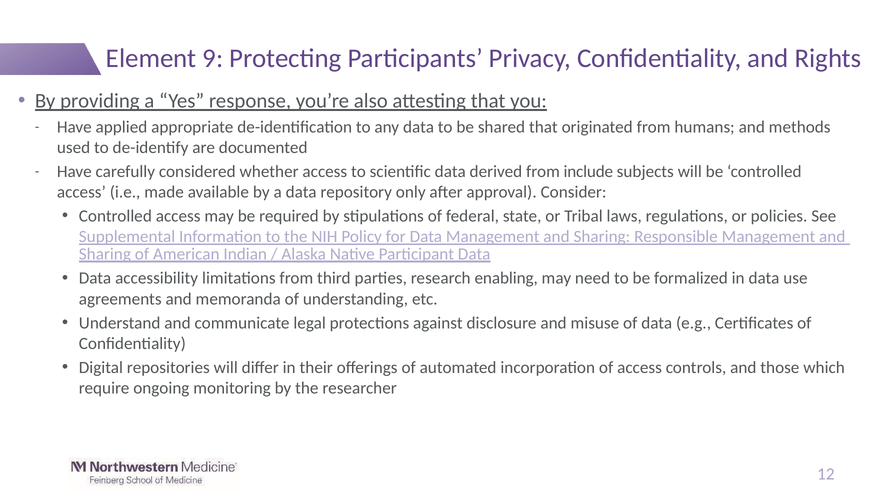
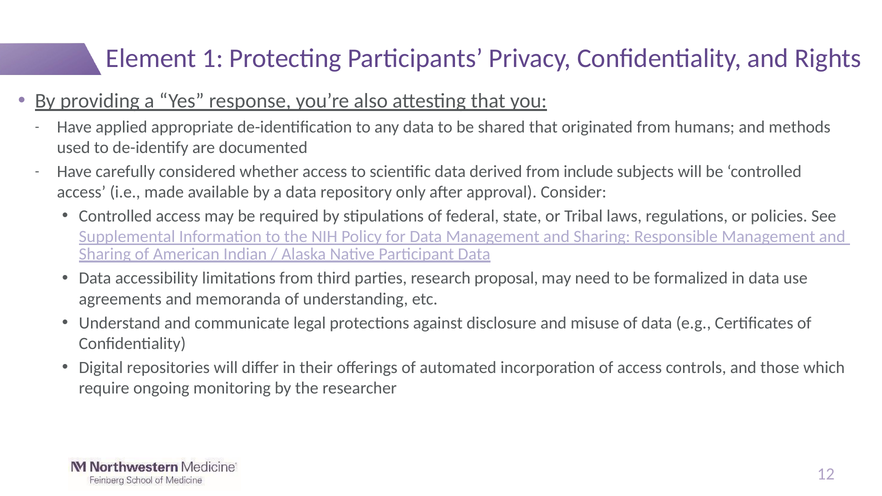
9: 9 -> 1 (213, 58)
enabling: enabling -> proposal (506, 278)
